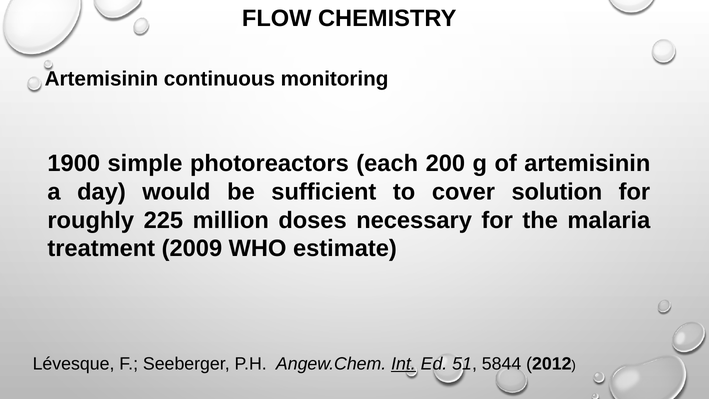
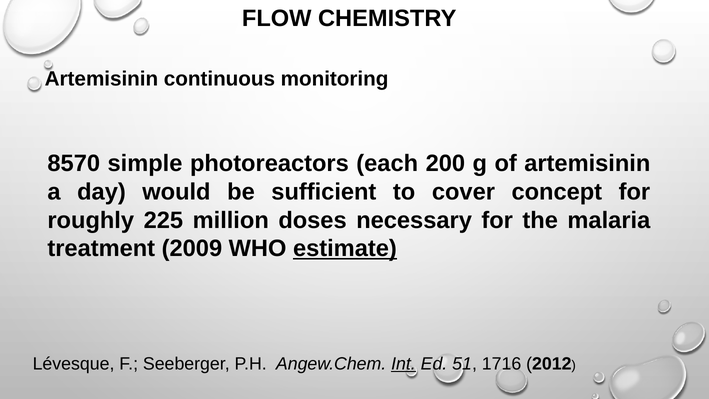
1900: 1900 -> 8570 (74, 163)
solution: solution -> concept (557, 192)
estimate underline: none -> present (345, 249)
5844: 5844 -> 1716 (502, 364)
